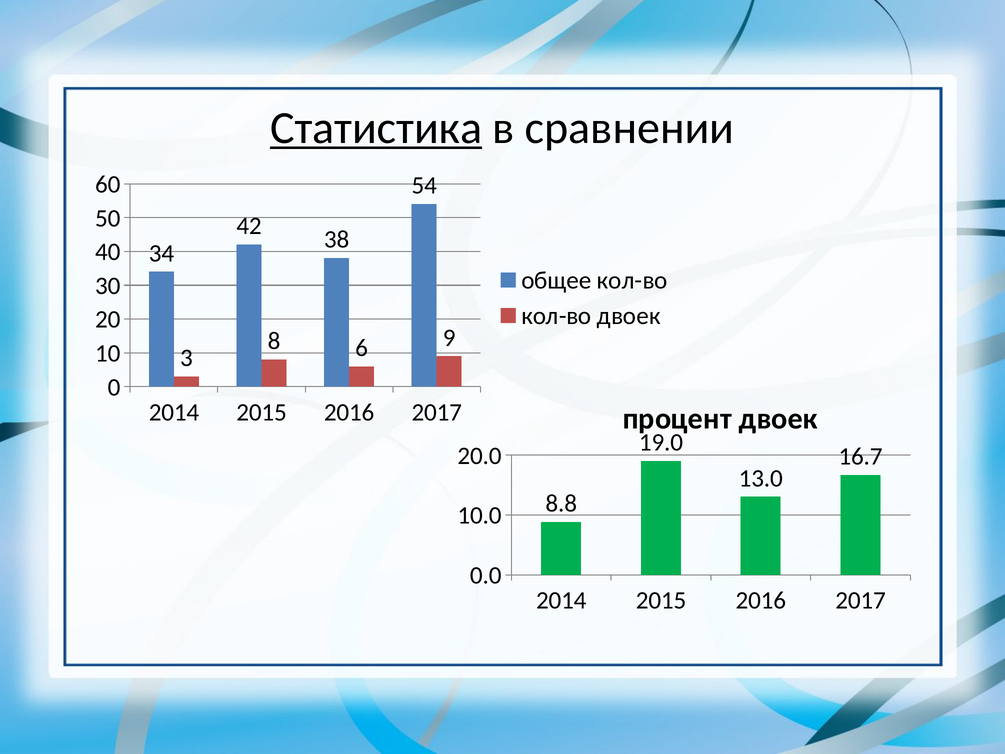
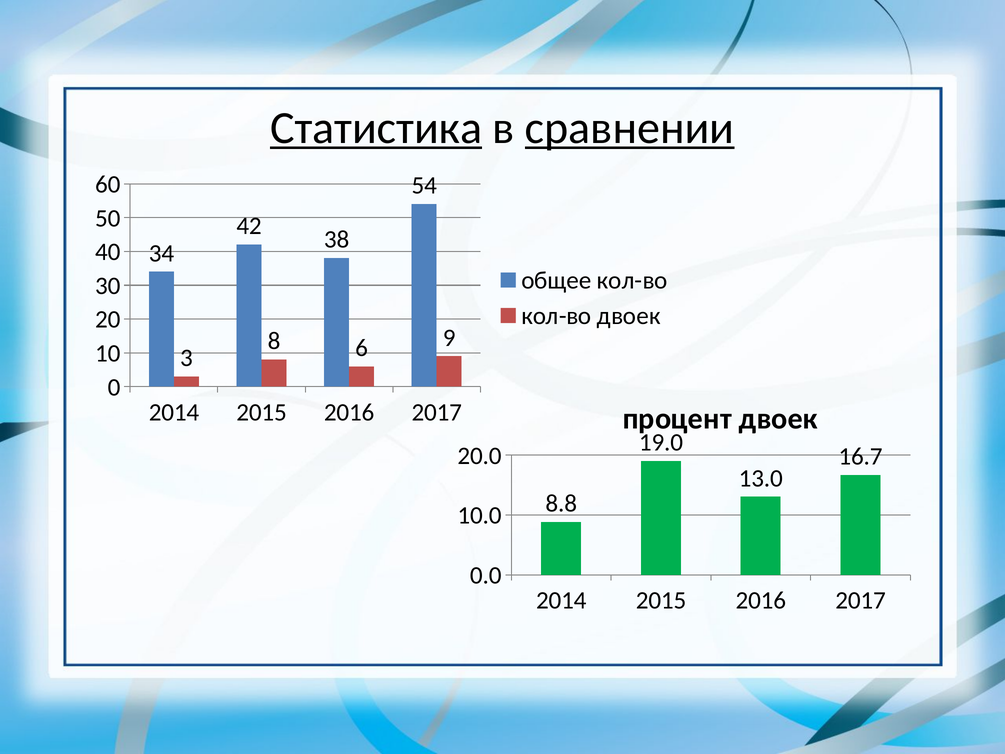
сравнении underline: none -> present (630, 128)
